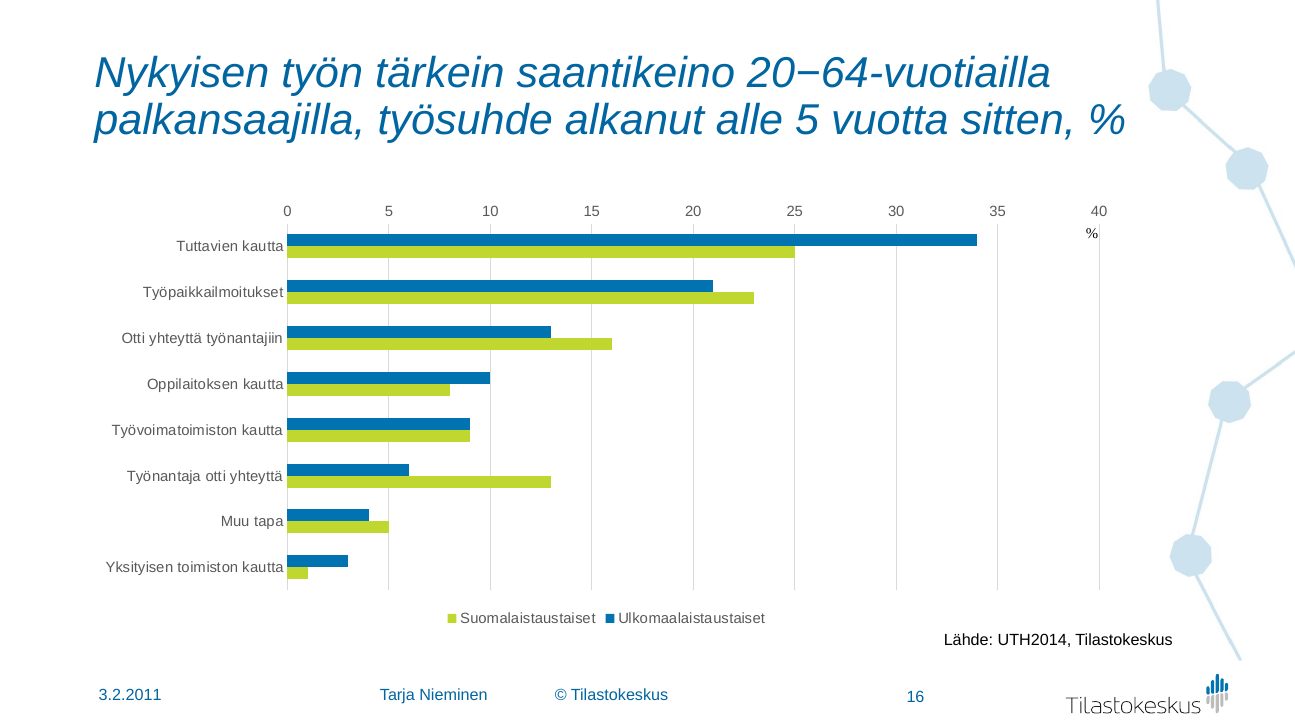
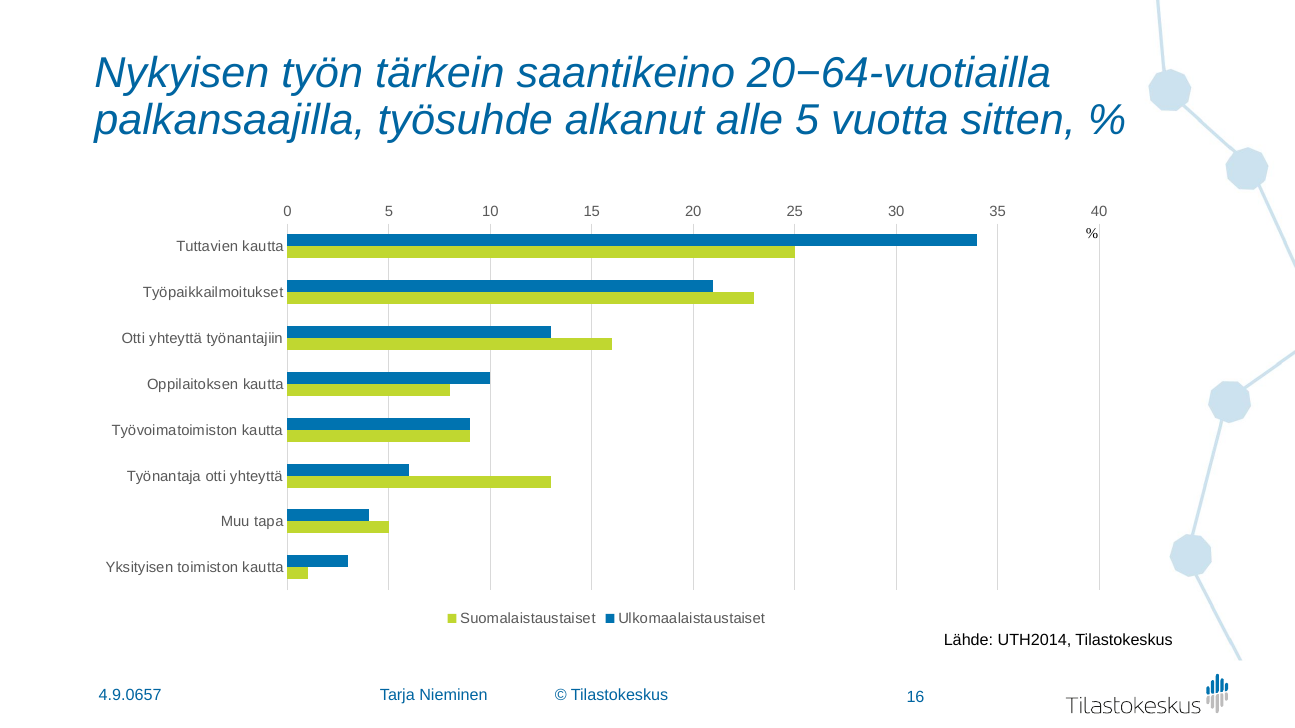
3.2.2011: 3.2.2011 -> 4.9.0657 (130, 696)
